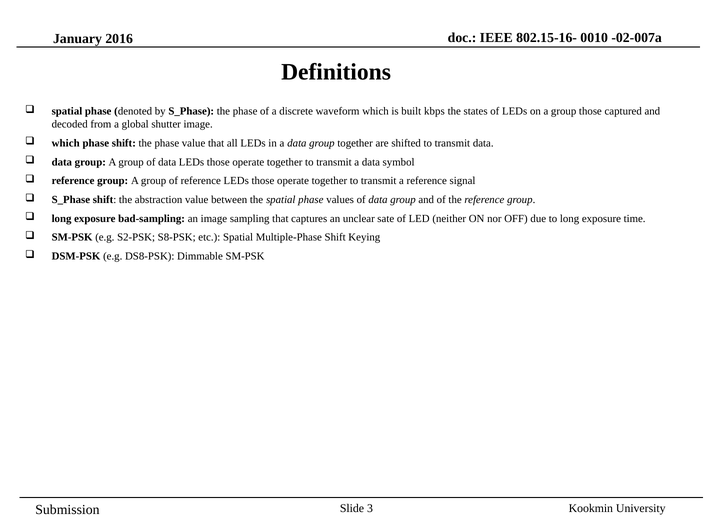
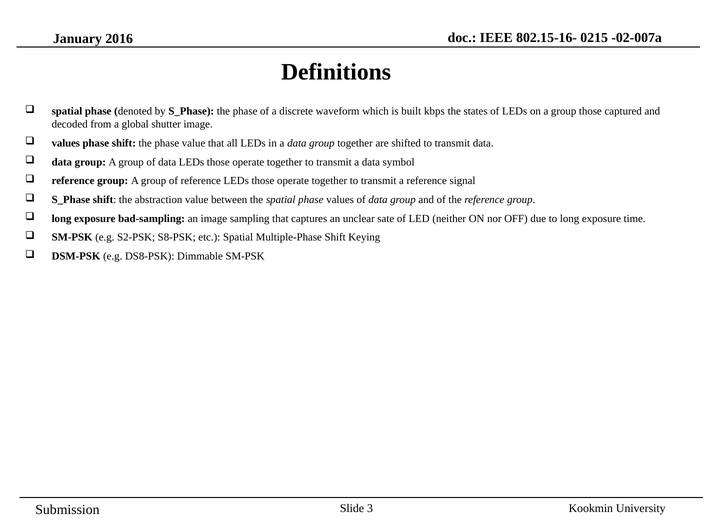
0010: 0010 -> 0215 (594, 38)
which: which -> values (66, 143)
